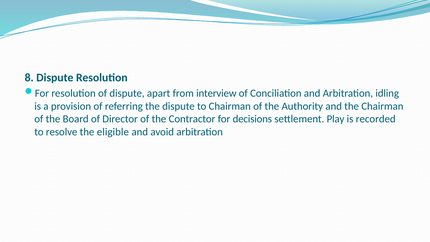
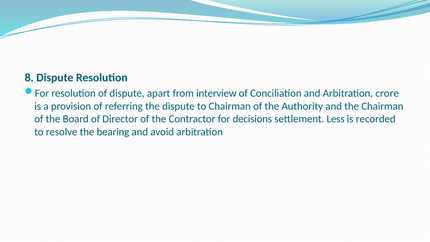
idling: idling -> crore (387, 93)
Play: Play -> Less (336, 119)
eligible: eligible -> bearing (113, 132)
